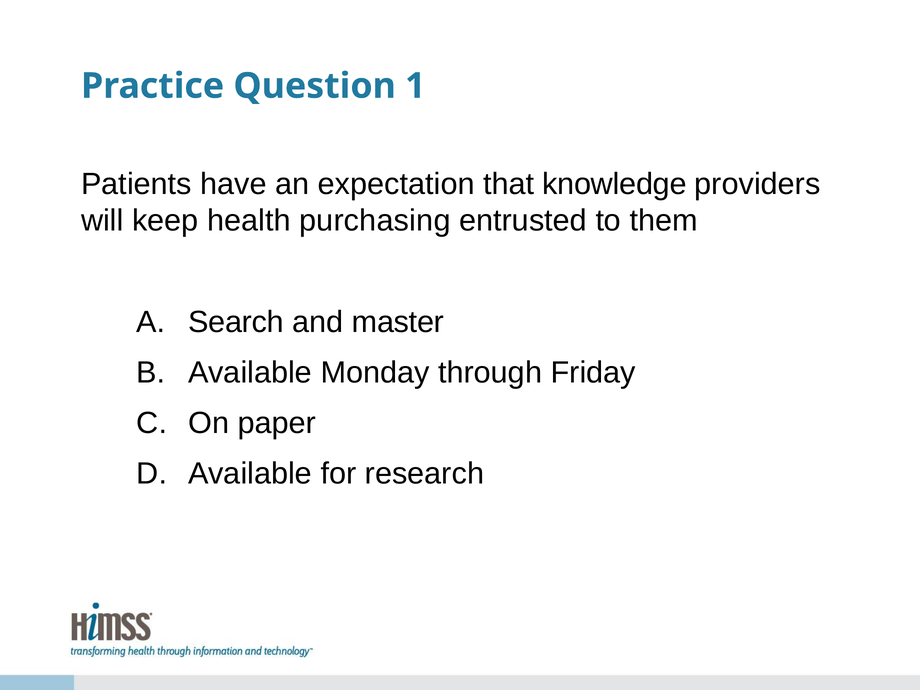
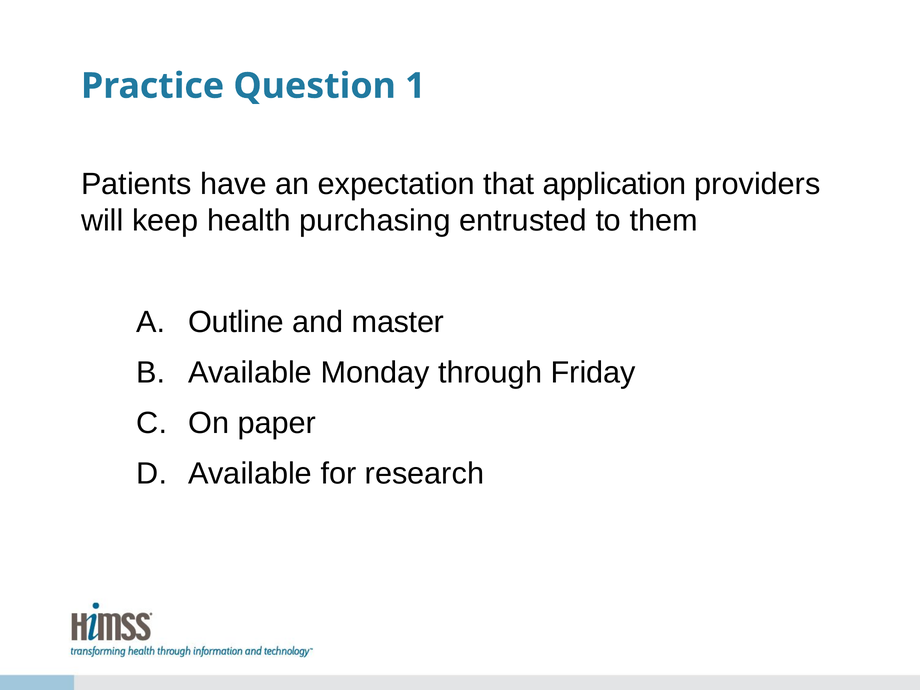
knowledge: knowledge -> application (615, 184)
Search: Search -> Outline (236, 322)
